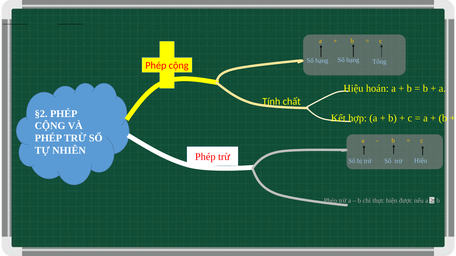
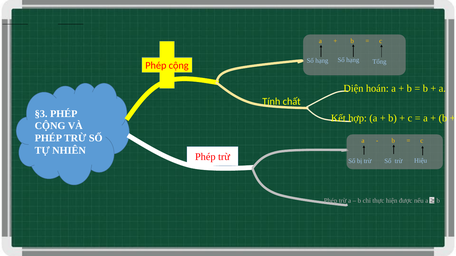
Hiệu: Hiệu -> Diện (353, 89)
§2: §2 -> §3 (41, 114)
